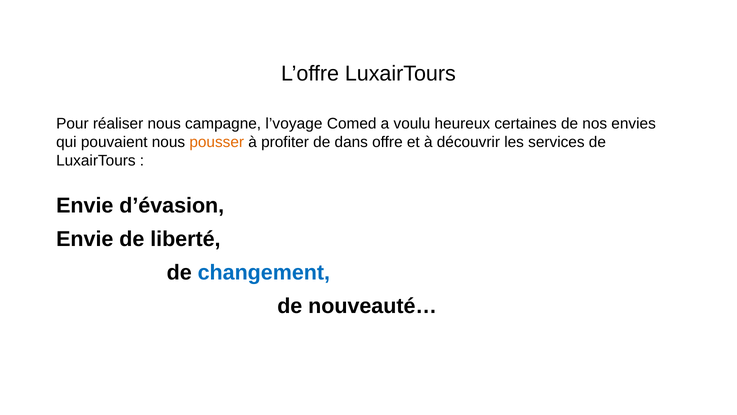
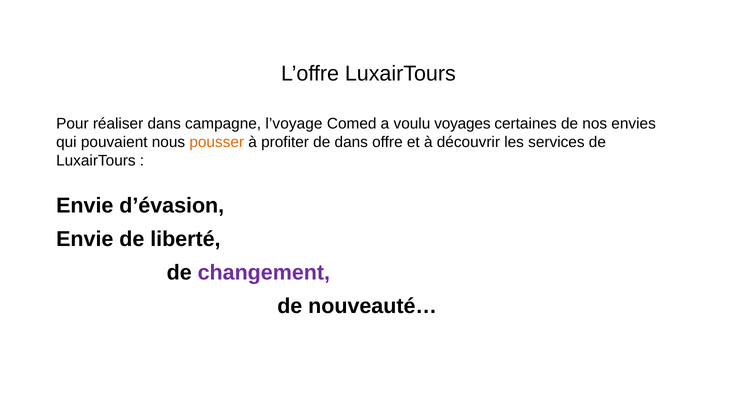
réaliser nous: nous -> dans (164, 123)
heureux: heureux -> voyages (462, 123)
changement colour: blue -> purple (264, 273)
